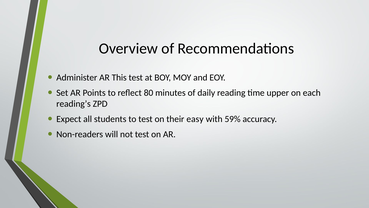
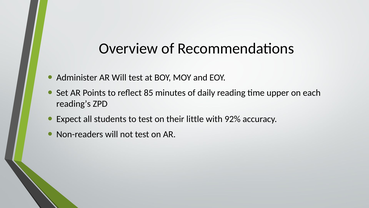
AR This: This -> Will (119, 77)
80: 80 -> 85 (149, 93)
easy: easy -> little (195, 119)
59%: 59% -> 92% (233, 119)
